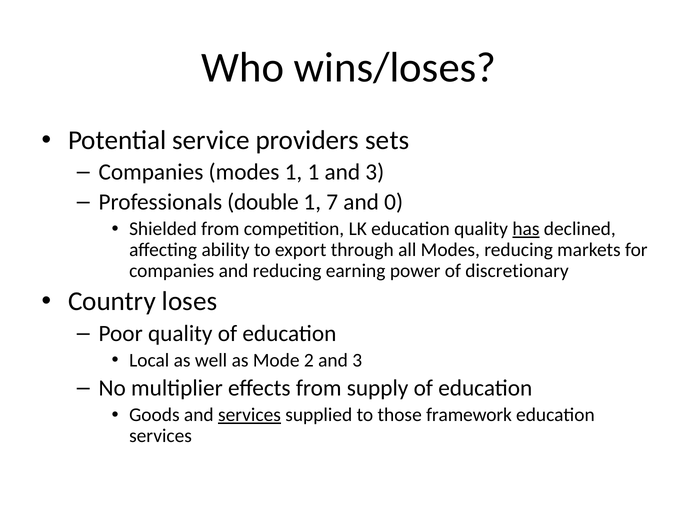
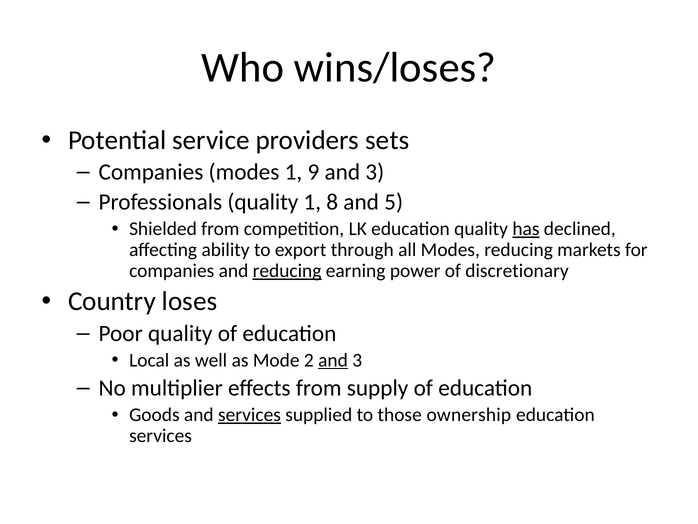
1 1: 1 -> 9 (313, 172)
Professionals double: double -> quality (263, 202)
7: 7 -> 8 (332, 202)
0: 0 -> 5 (394, 202)
reducing underline: none -> present (287, 271)
and underline: none -> present (333, 360)
framework: framework -> ownership (469, 415)
